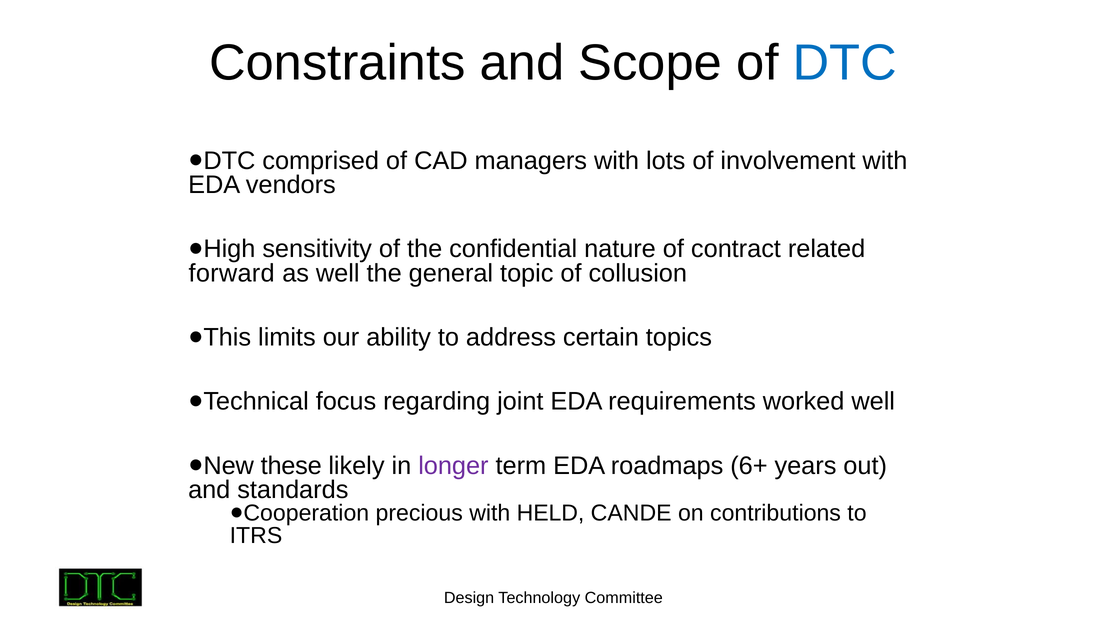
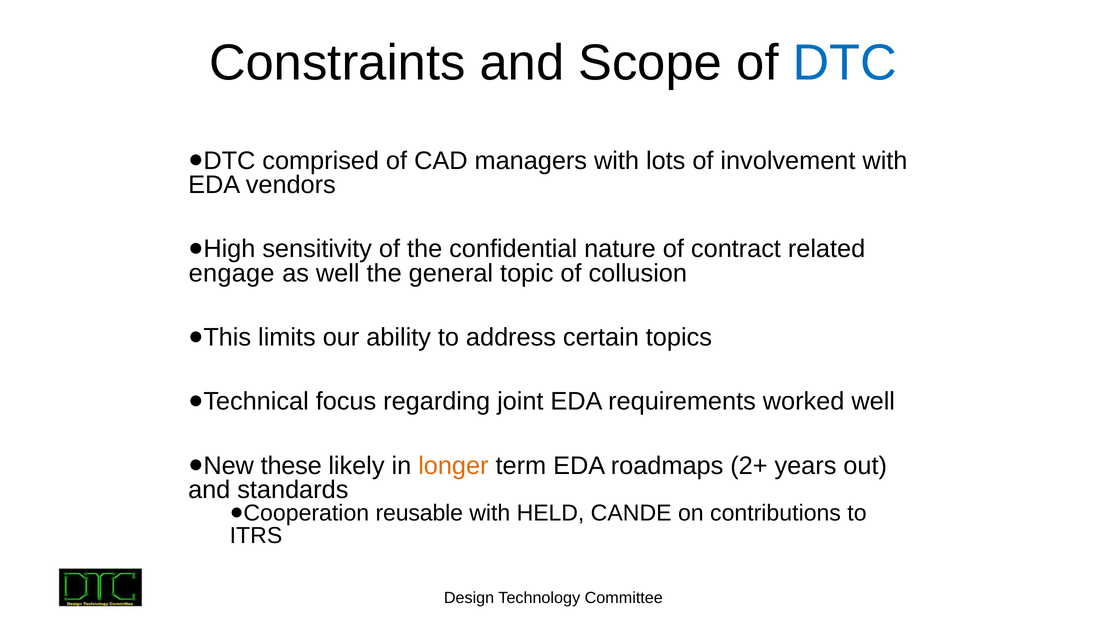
forward: forward -> engage (232, 273)
longer colour: purple -> orange (453, 465)
6+: 6+ -> 2+ (749, 465)
precious: precious -> reusable (419, 513)
